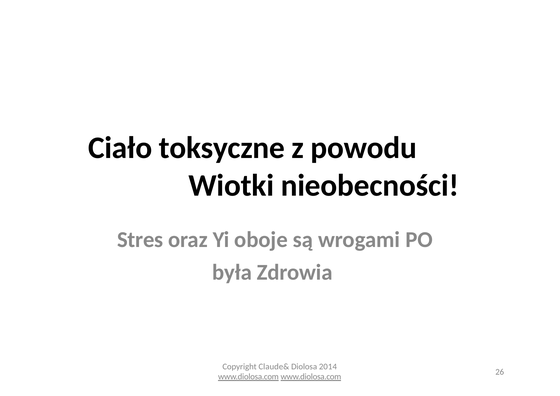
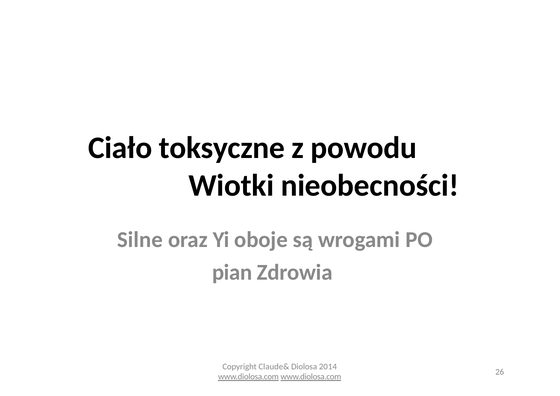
Stres: Stres -> Silne (140, 240)
była: była -> pian (232, 272)
